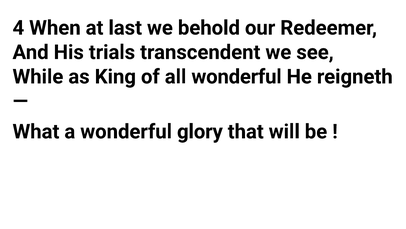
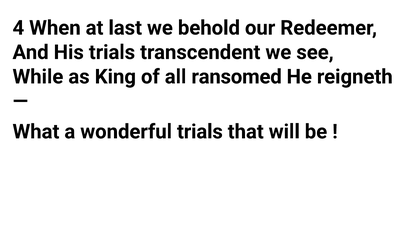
all wonderful: wonderful -> ransomed (237, 77)
wonderful glory: glory -> trials (200, 131)
